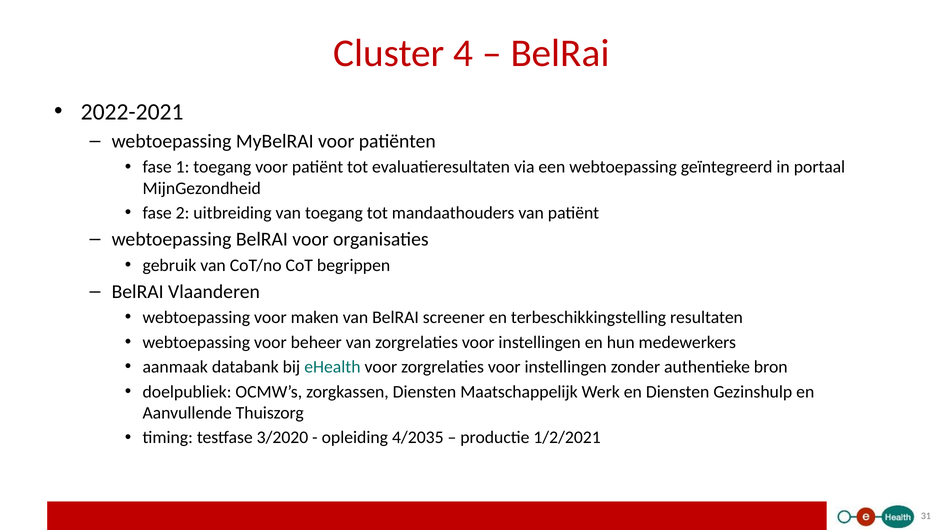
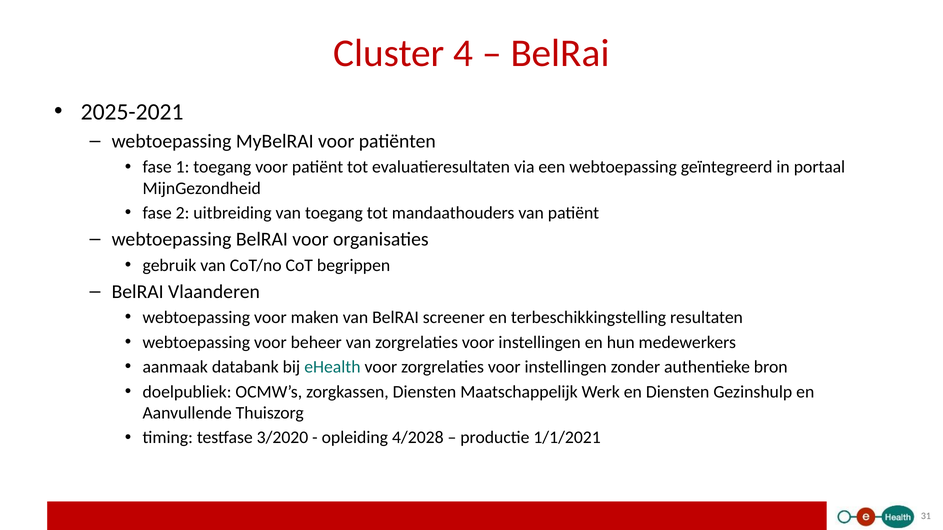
2022-2021: 2022-2021 -> 2025-2021 (132, 112)
4/2035: 4/2035 -> 4/2028 (418, 438)
1/2/2021: 1/2/2021 -> 1/1/2021 (567, 438)
